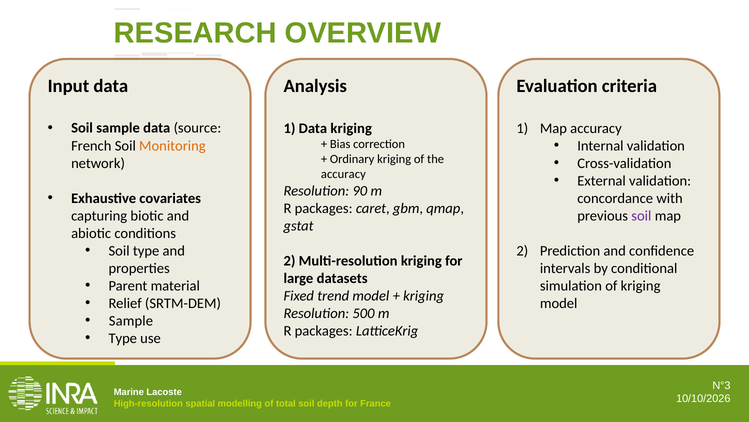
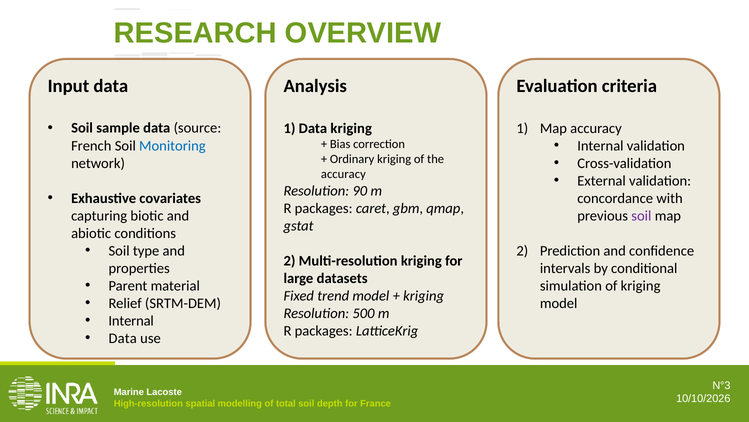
Monitoring colour: orange -> blue (172, 145)
Sample: Sample -> Internal (131, 320)
Type: Type -> Data (123, 338)
